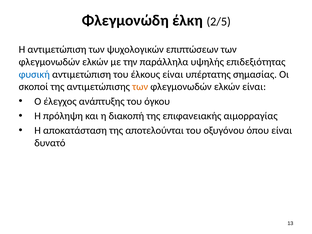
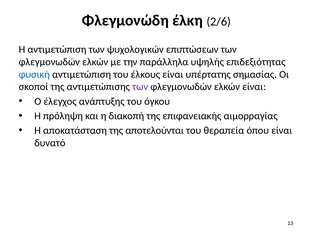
2/5: 2/5 -> 2/6 (219, 22)
των colour: orange -> purple (140, 87)
οξυγόνου: οξυγόνου -> θεραπεία (224, 130)
